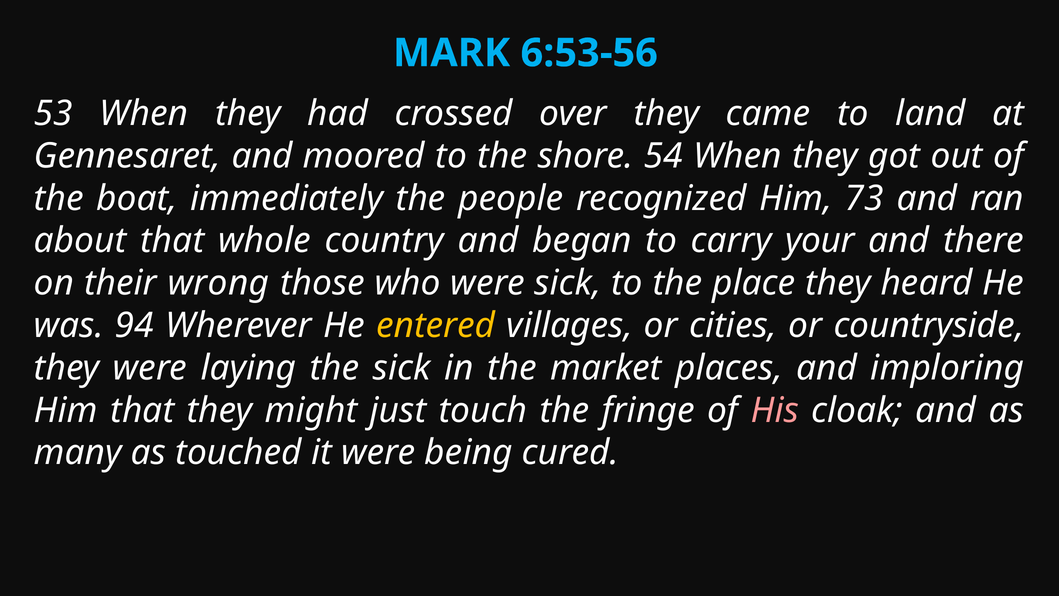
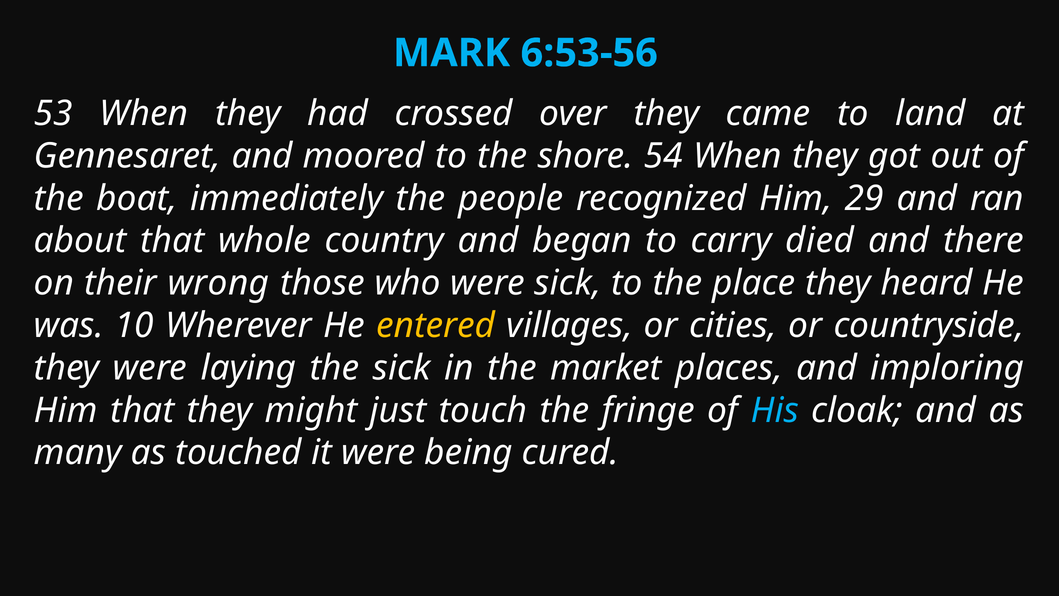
73: 73 -> 29 (864, 198)
your: your -> died (820, 241)
94: 94 -> 10 (134, 325)
His colour: pink -> light blue (775, 410)
